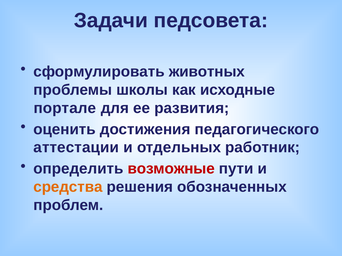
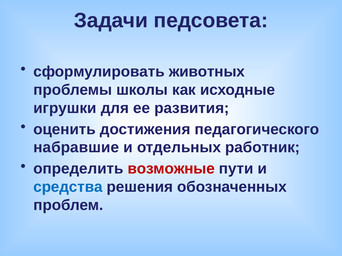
портале: портале -> игрушки (65, 108)
аттестации: аттестации -> набравшие (76, 148)
средства colour: orange -> blue (68, 187)
